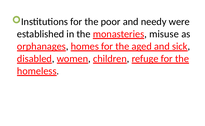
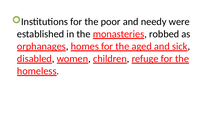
misuse: misuse -> robbed (164, 34)
